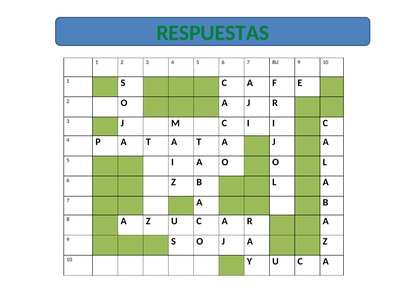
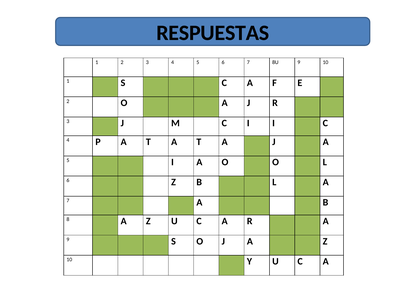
RESPUESTAS colour: green -> black (213, 33)
